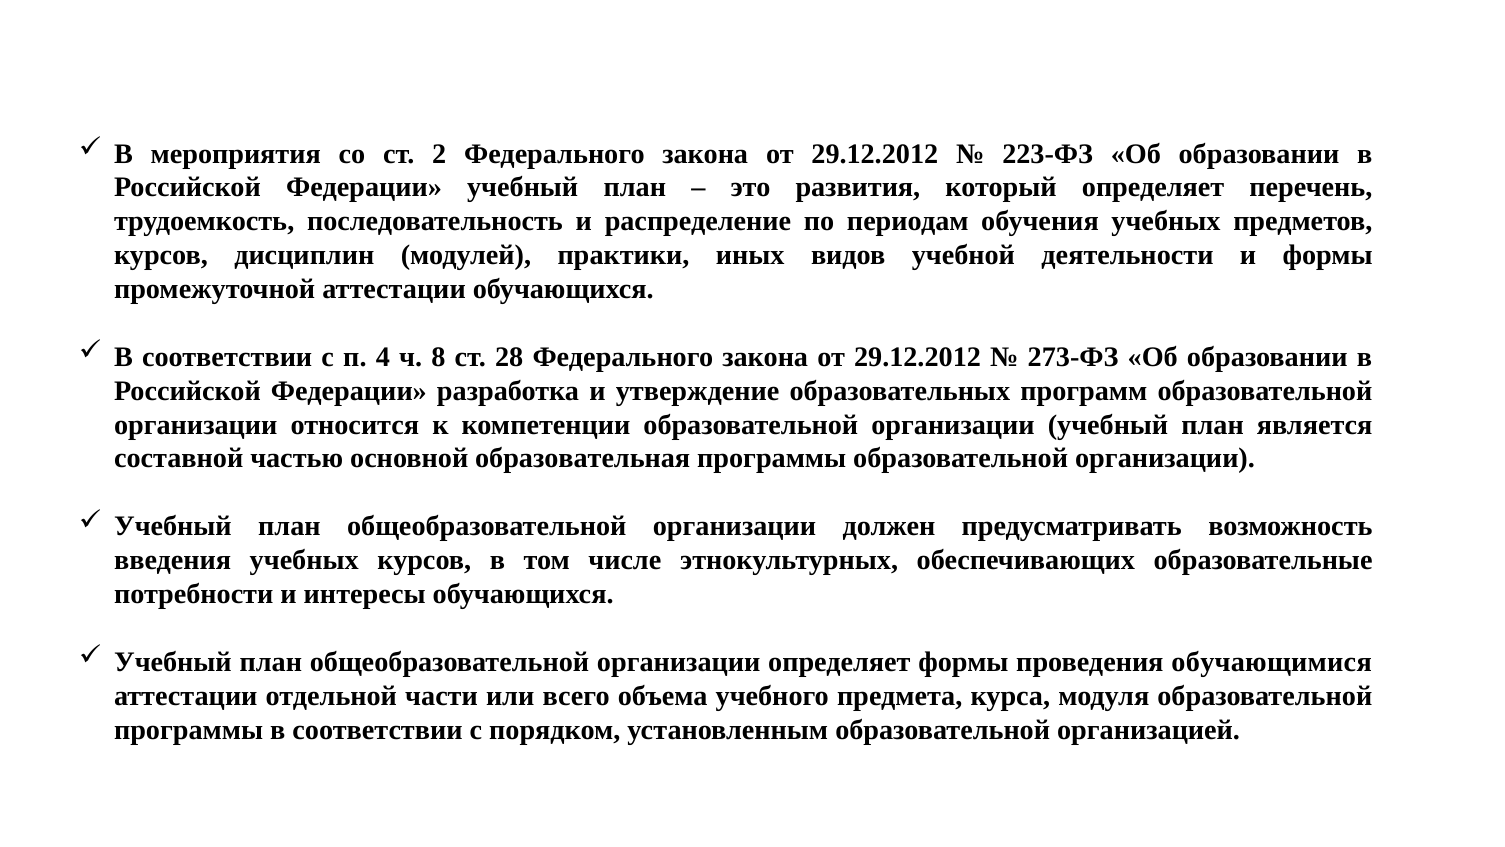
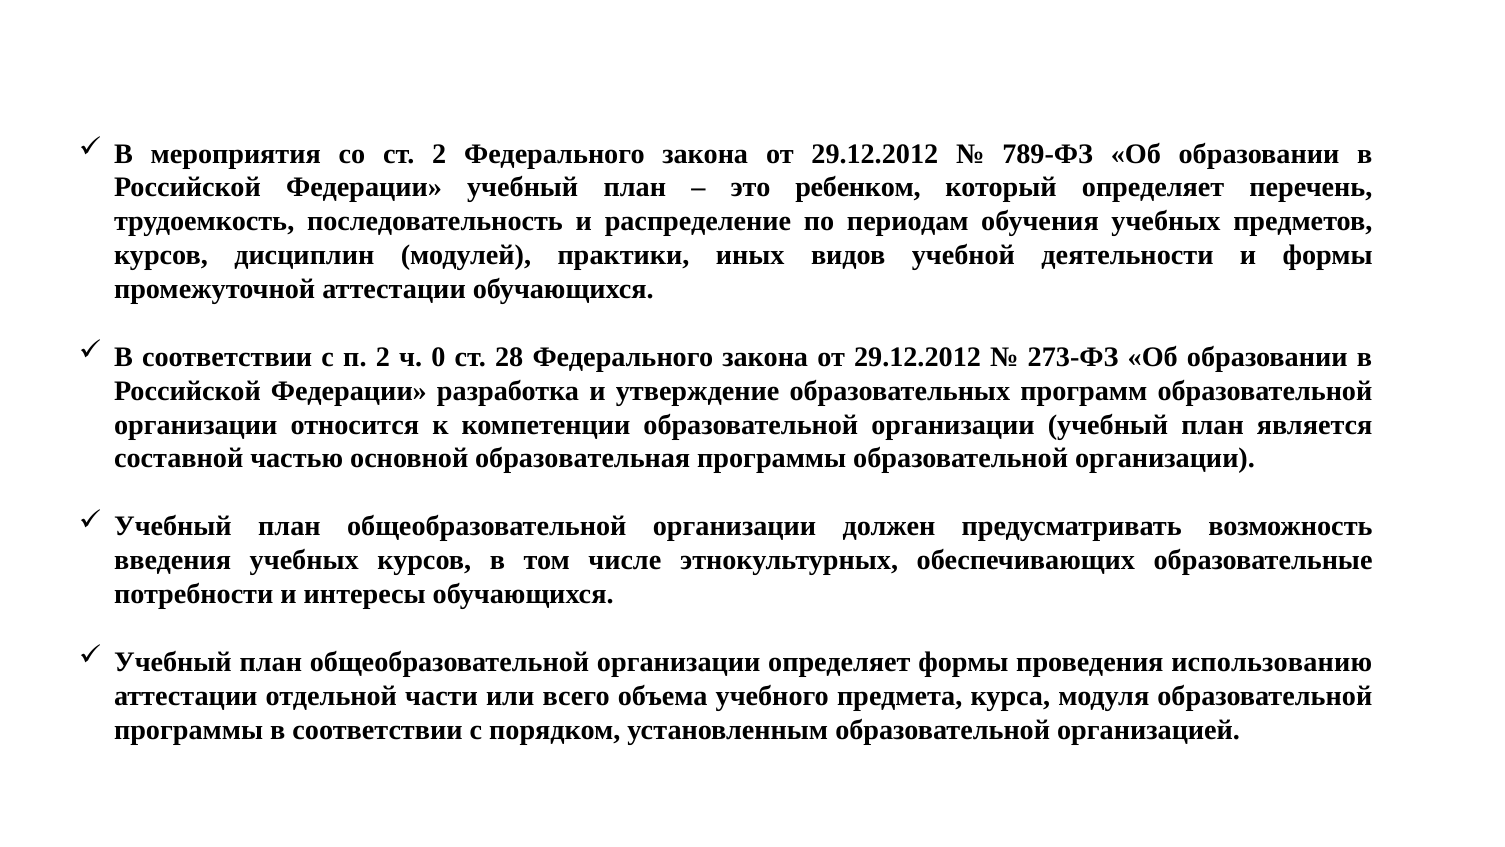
223-ФЗ: 223-ФЗ -> 789-ФЗ (1048, 154)
развития: развития -> ребенком (858, 188)
п 4: 4 -> 2 (383, 357)
8: 8 -> 0 (438, 357)
обучающимися: обучающимися -> использованию (1272, 662)
